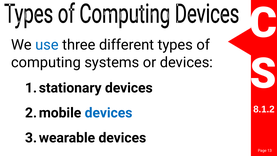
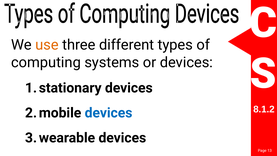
use colour: blue -> orange (47, 45)
